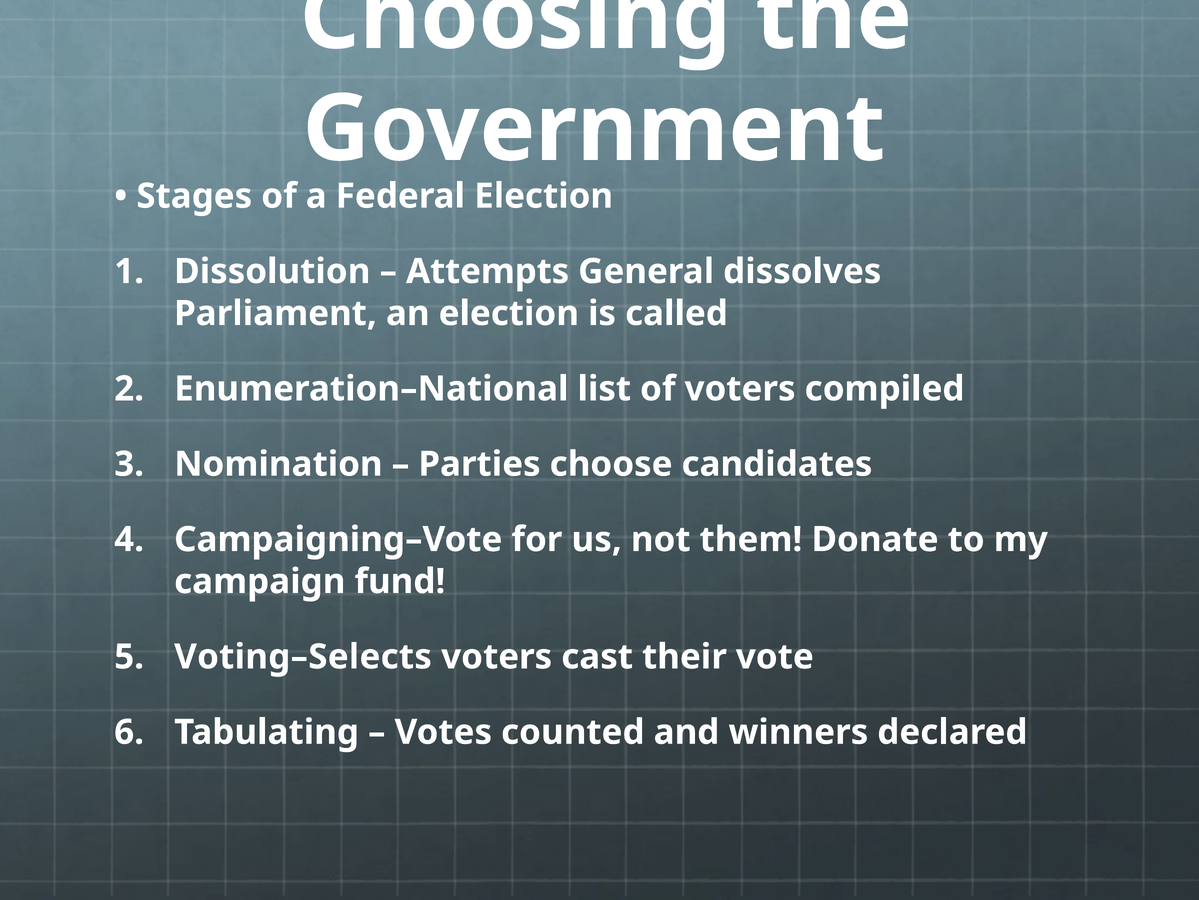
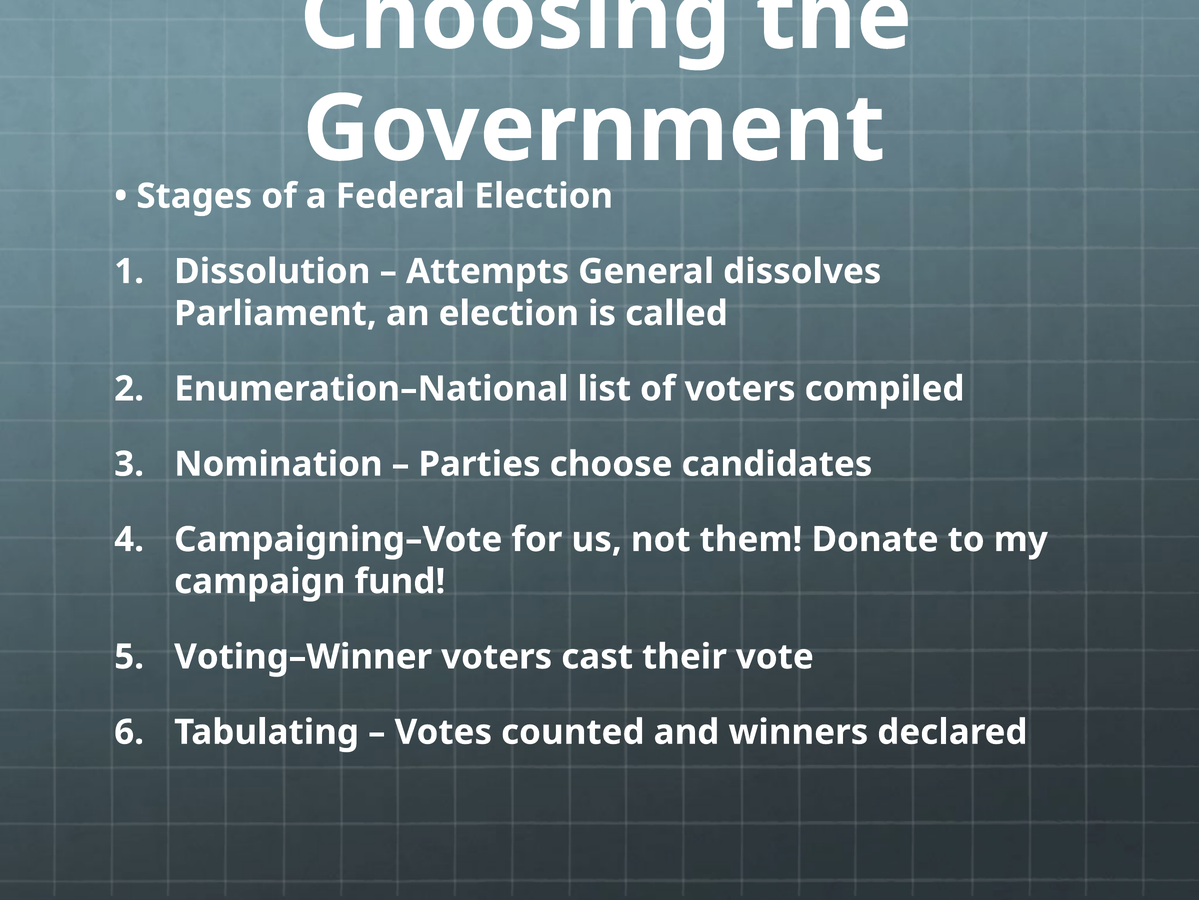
Voting–Selects: Voting–Selects -> Voting–Winner (303, 656)
